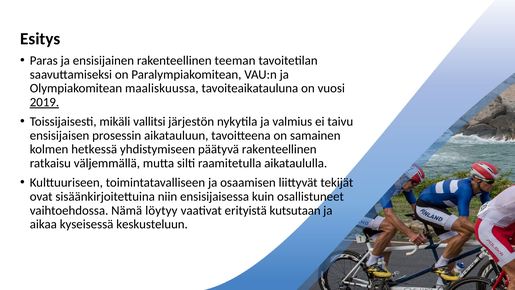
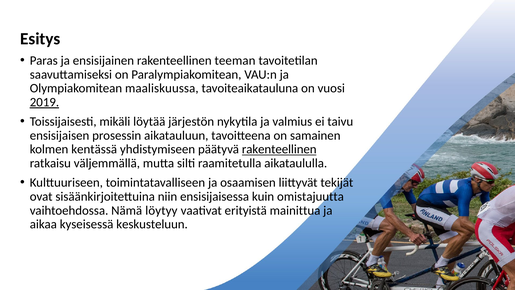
vallitsi: vallitsi -> löytää (149, 121)
hetkessä: hetkessä -> kentässä (94, 149)
rakenteellinen underline: none -> present (279, 149)
osallistuneet: osallistuneet -> omistajuutta (310, 196)
kutsutaan: kutsutaan -> mainittua (295, 210)
